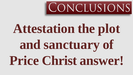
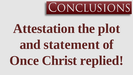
sanctuary: sanctuary -> statement (72, 44)
Price: Price -> Once (24, 60)
answer: answer -> replied (102, 60)
